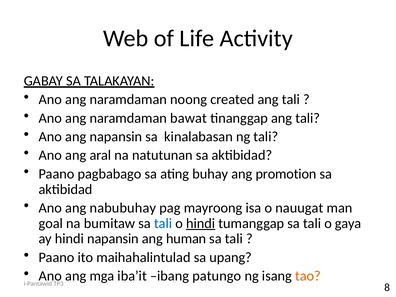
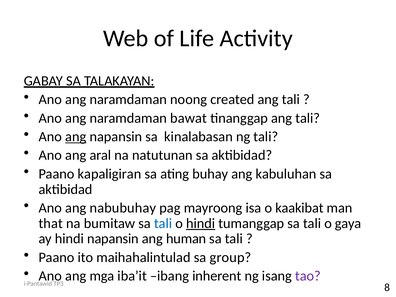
ang underline: none -> present (76, 137)
pagbabago: pagbabago -> kapaligiran (110, 174)
promotion: promotion -> kabuluhan (286, 174)
nauugat: nauugat -> kaakibat (299, 208)
goal: goal -> that (51, 223)
upang: upang -> group (231, 257)
patungo: patungo -> inherent (217, 276)
tao colour: orange -> purple (308, 276)
